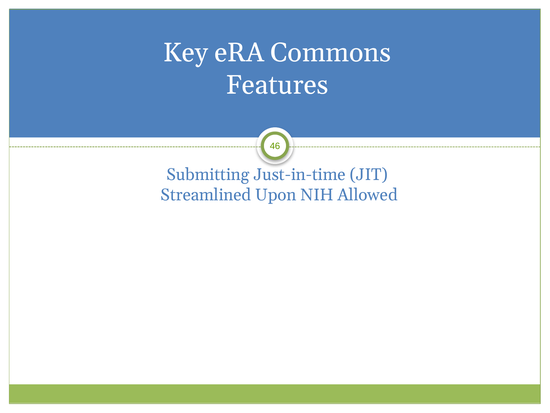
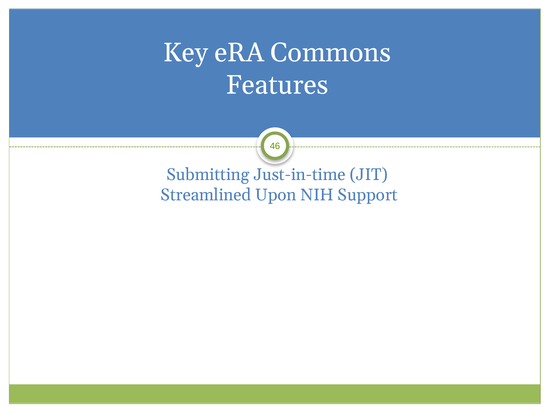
Allowed: Allowed -> Support (368, 195)
